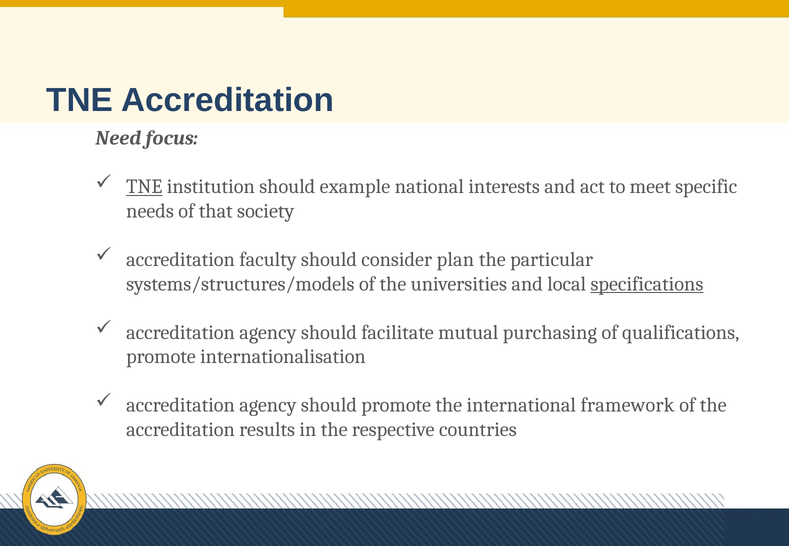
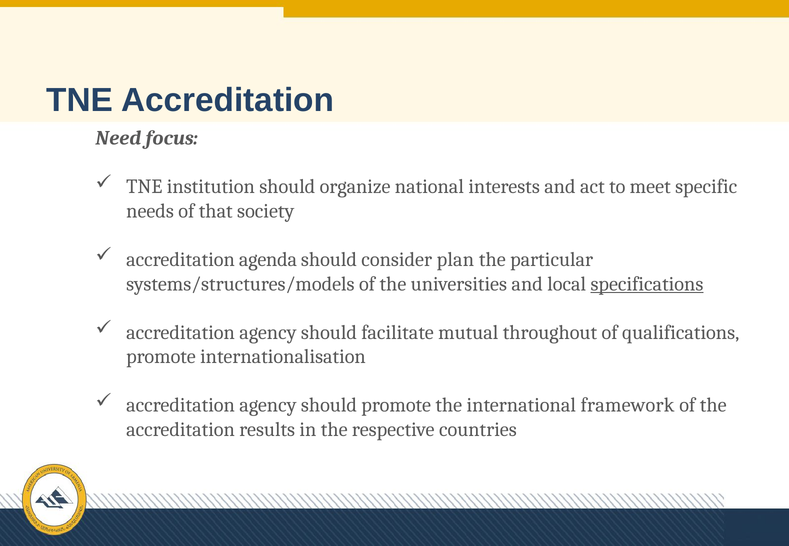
TNE underline: present -> none (144, 187)
example: example -> organize (355, 187)
faculty: faculty -> agenda (268, 260)
purchasing: purchasing -> throughout (550, 333)
